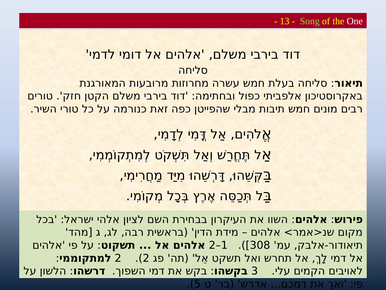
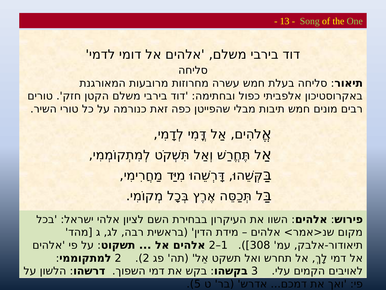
One colour: white -> light green (355, 21)
